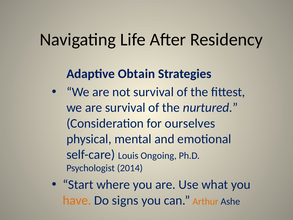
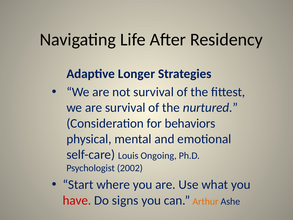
Obtain: Obtain -> Longer (136, 74)
ourselves: ourselves -> behaviors (190, 123)
2014: 2014 -> 2002 (130, 168)
have colour: orange -> red (77, 200)
